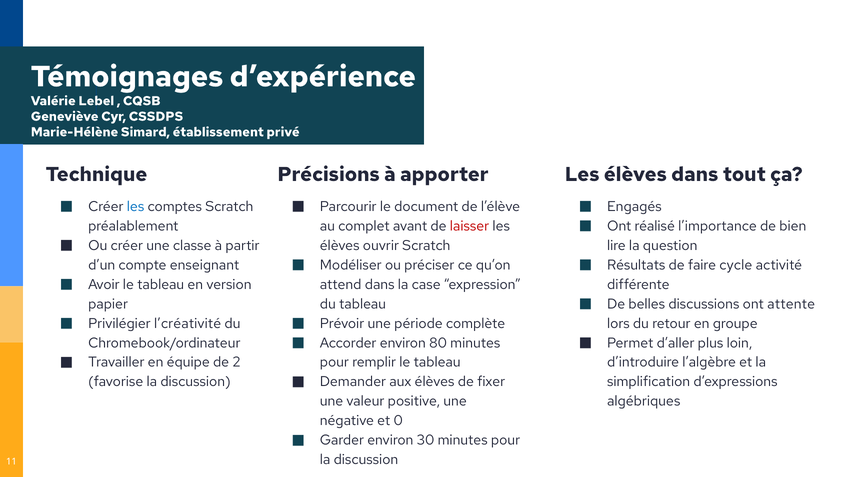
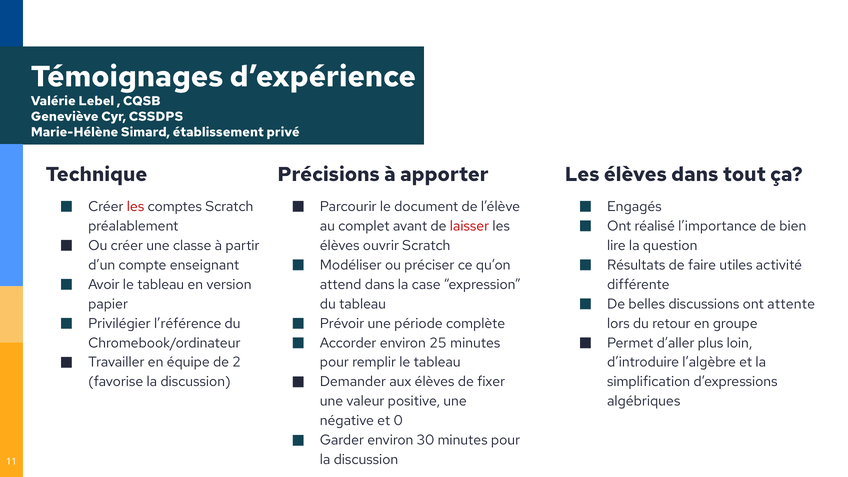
les colour: blue -> red (136, 206)
cycle: cycle -> utiles (736, 265)
l’créativité: l’créativité -> l’référence (188, 323)
80: 80 -> 25 (438, 343)
